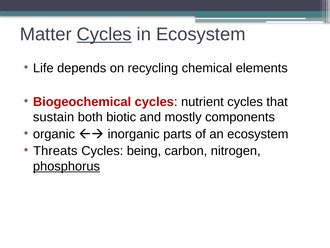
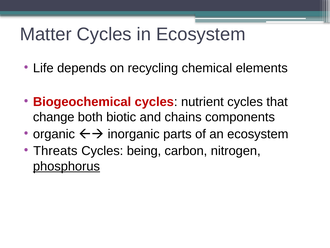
Cycles underline: present -> none (104, 34)
sustain: sustain -> change (54, 117)
mostly: mostly -> chains (183, 117)
